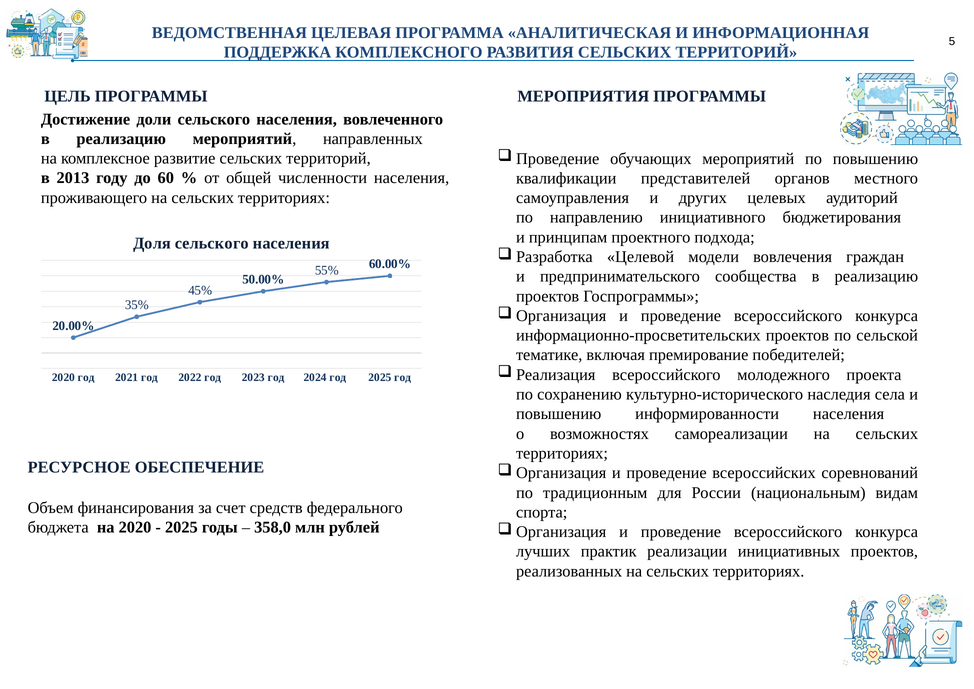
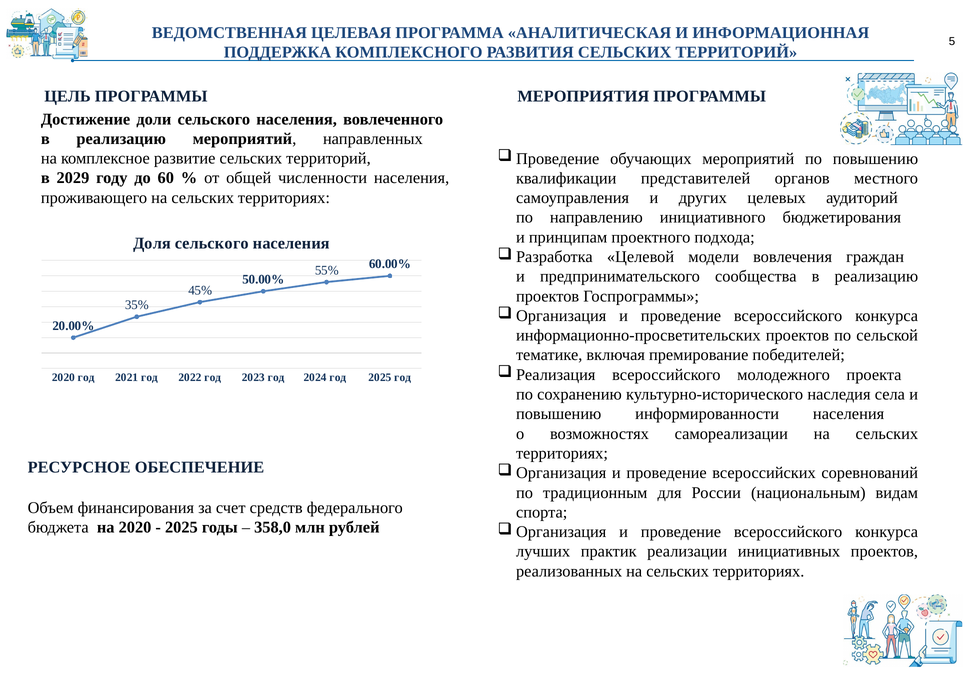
2013: 2013 -> 2029 (73, 178)
